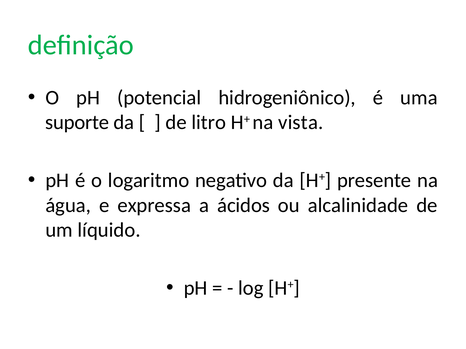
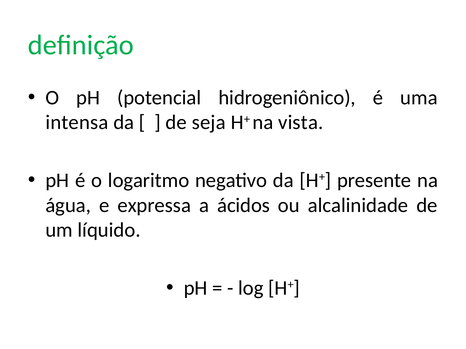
suporte: suporte -> intensa (77, 123)
litro: litro -> seja (209, 123)
